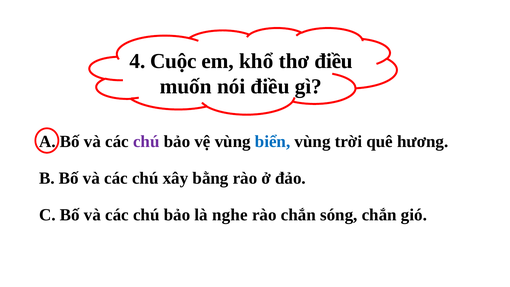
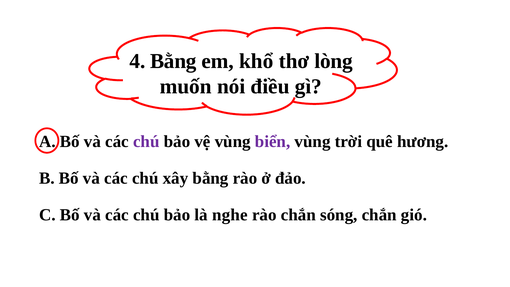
4 Cuộc: Cuộc -> Bằng (173, 61)
thơ điều: điều -> lòng (334, 61)
biển colour: blue -> purple (273, 142)
